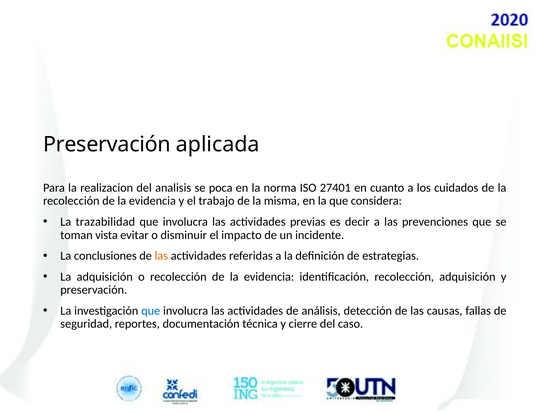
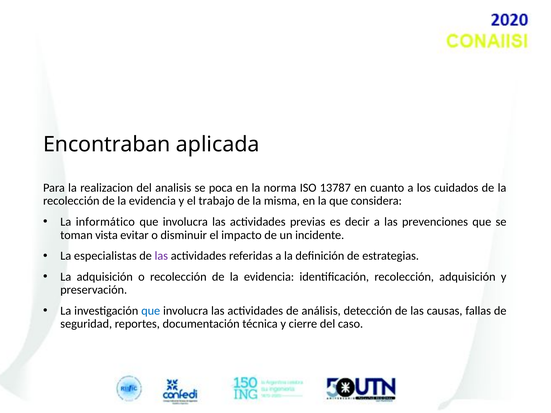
Preservación: Preservación -> Encontraban (107, 145)
27401: 27401 -> 13787 (335, 188)
trazabilidad: trazabilidad -> informático (105, 222)
conclusiones: conclusiones -> especialistas (105, 256)
las colour: orange -> purple (161, 256)
